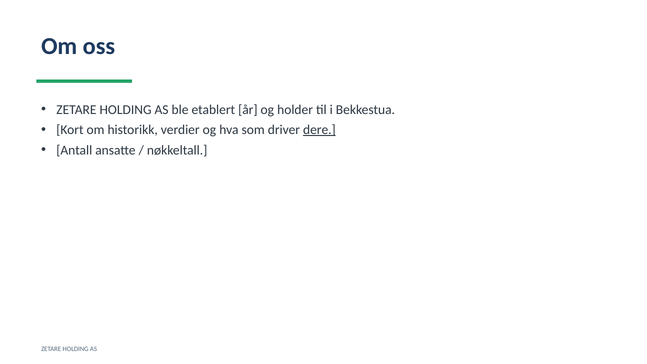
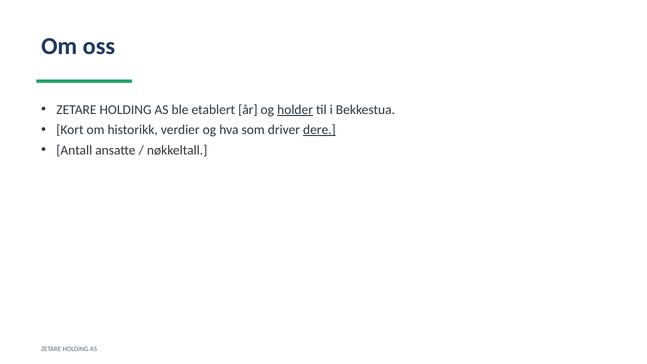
holder underline: none -> present (295, 110)
